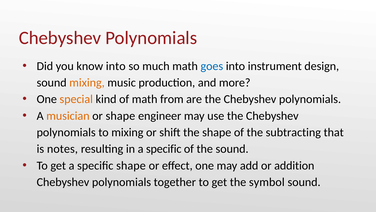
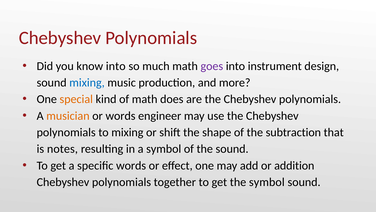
goes colour: blue -> purple (212, 66)
mixing colour: orange -> blue (87, 82)
from: from -> does (172, 99)
or shape: shape -> words (120, 116)
subtracting: subtracting -> subtraction (293, 132)
in a specific: specific -> symbol (164, 149)
specific shape: shape -> words (131, 165)
